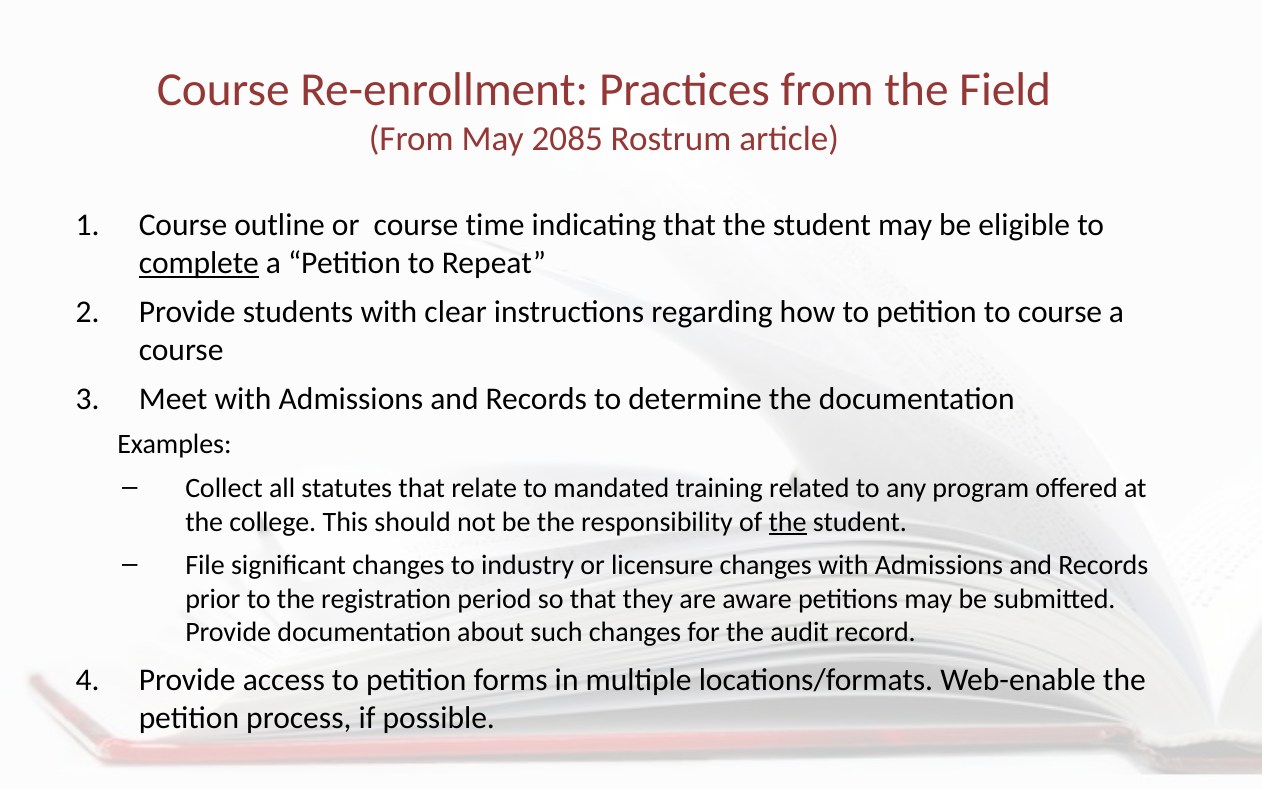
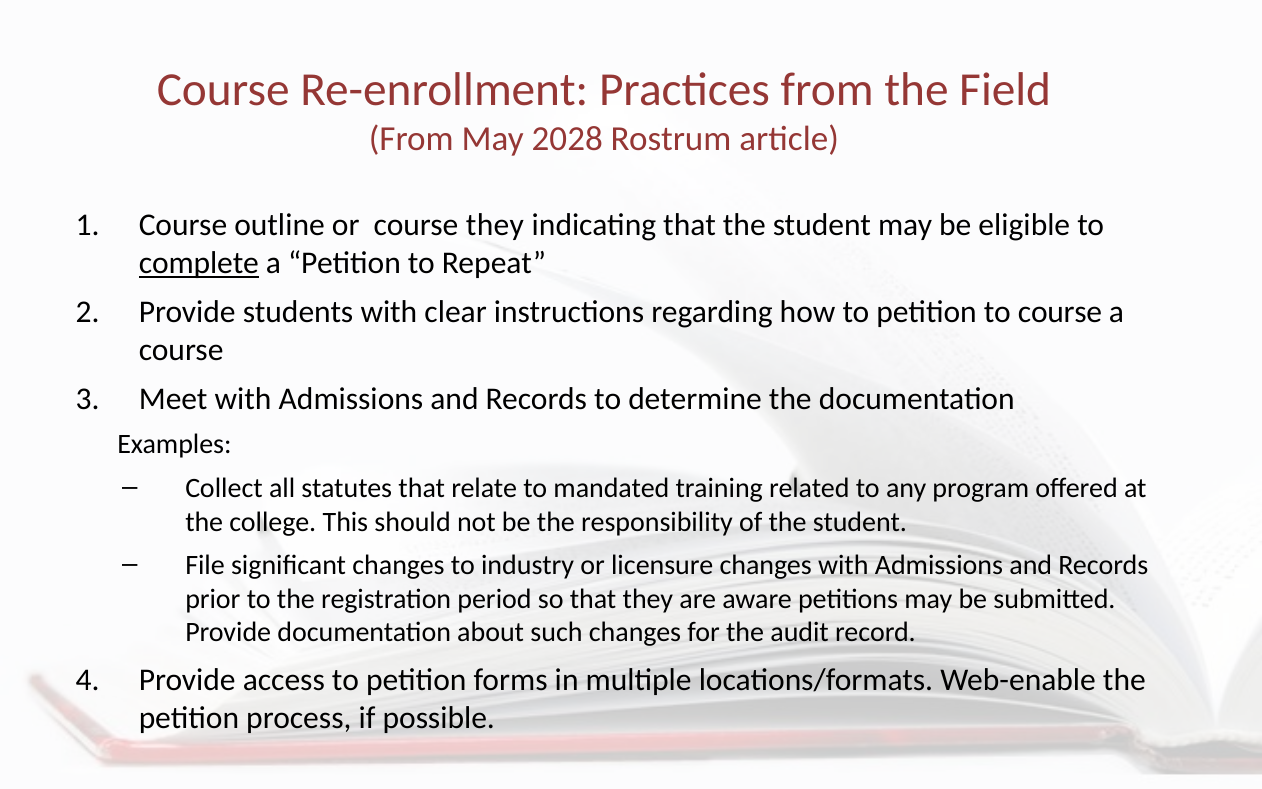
2085: 2085 -> 2028 (567, 138)
course time: time -> they (495, 225)
the underline: present -> none (788, 522)
